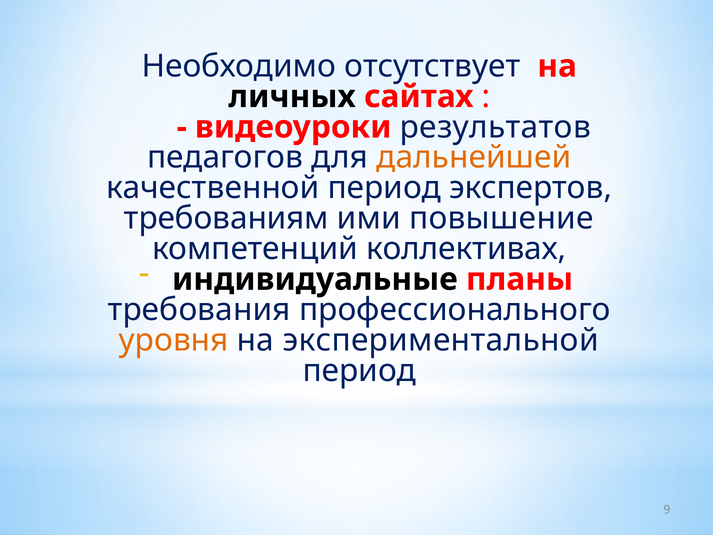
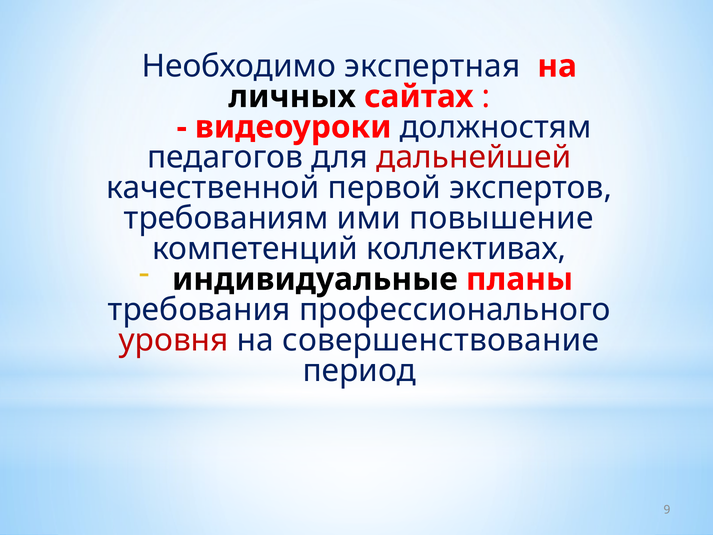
отсутствует: отсутствует -> экспертная (432, 66)
результатов: результатов -> должностям (496, 127)
дальнейшей colour: orange -> red (474, 157)
качественной период: период -> первой (384, 188)
уровня colour: orange -> red (174, 340)
экспериментальной: экспериментальной -> совершенствование (441, 340)
